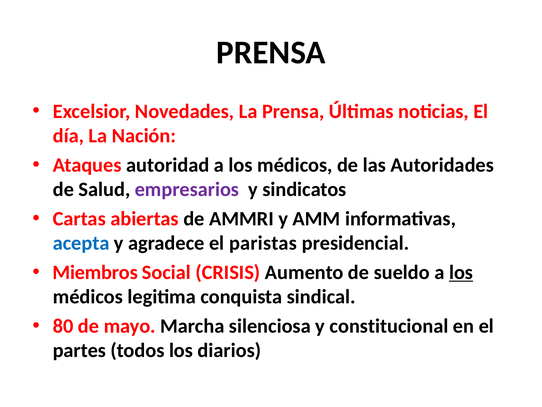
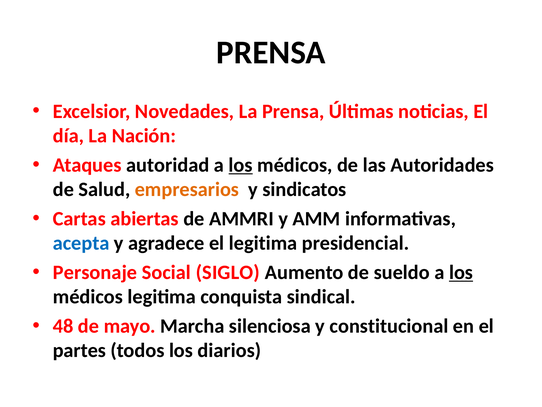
los underline: none -> present (241, 165)
empresarios colour: purple -> orange (187, 189)
el paristas: paristas -> legitima (263, 243)
Miembros: Miembros -> Personaje (95, 272)
CRISIS: CRISIS -> SIGLO (228, 272)
80: 80 -> 48 (63, 326)
